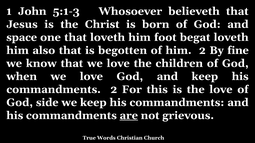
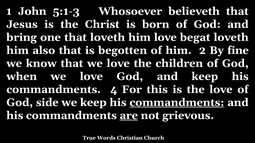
space: space -> bring (22, 37)
him foot: foot -> love (165, 37)
commandments 2: 2 -> 4 (114, 90)
commandments underline: none -> present (177, 103)
